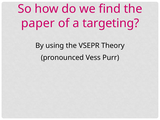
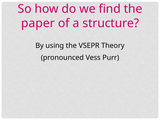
targeting: targeting -> structure (111, 23)
